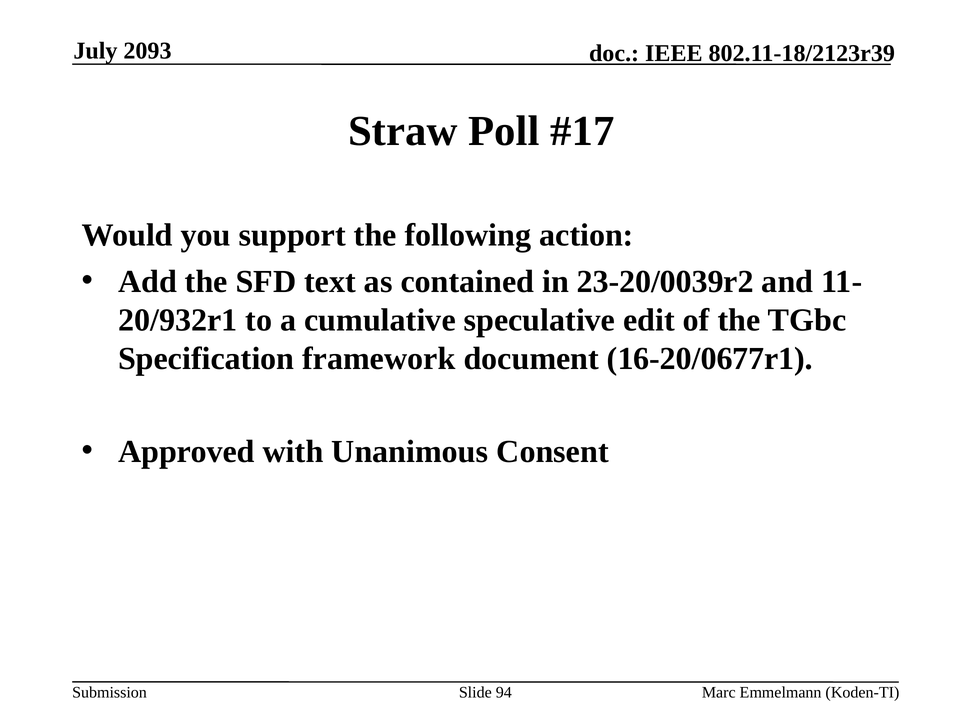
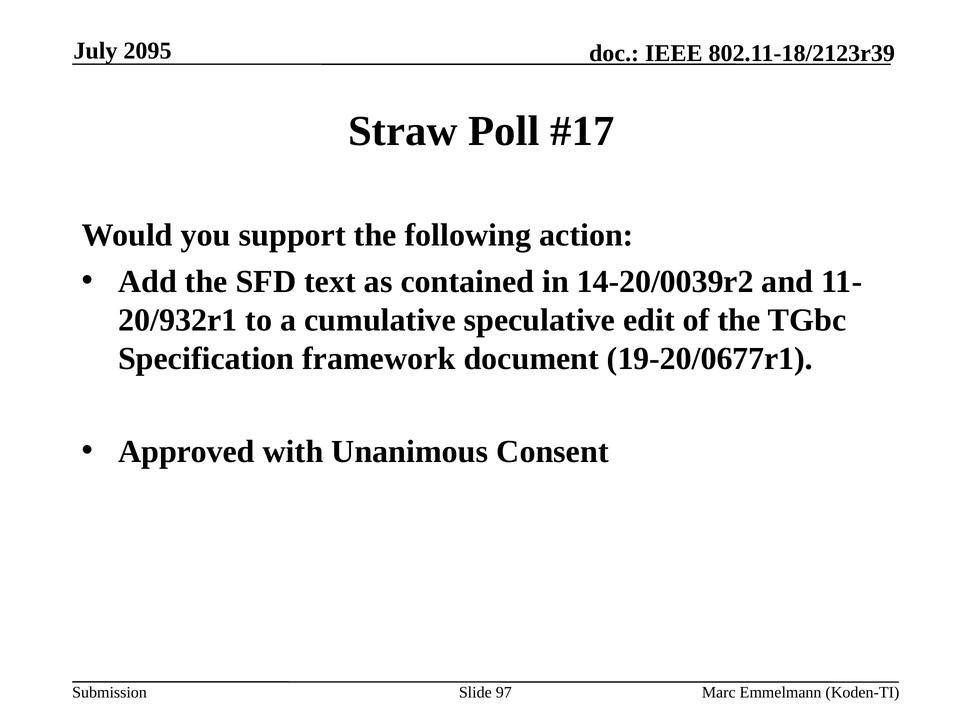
2093: 2093 -> 2095 (147, 51)
23-20/0039r2: 23-20/0039r2 -> 14-20/0039r2 (665, 282)
16-20/0677r1: 16-20/0677r1 -> 19-20/0677r1 (710, 359)
94: 94 -> 97 (504, 693)
